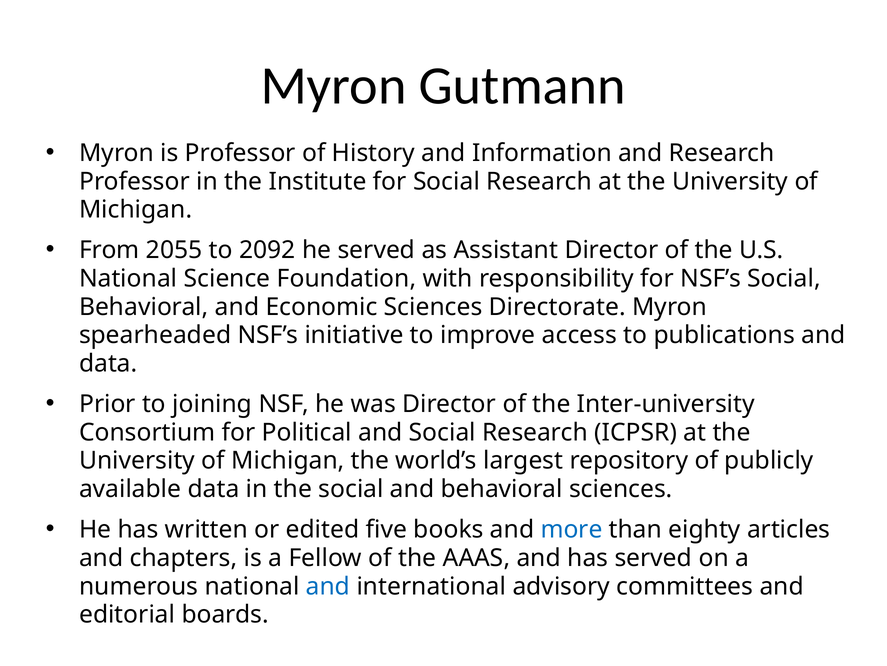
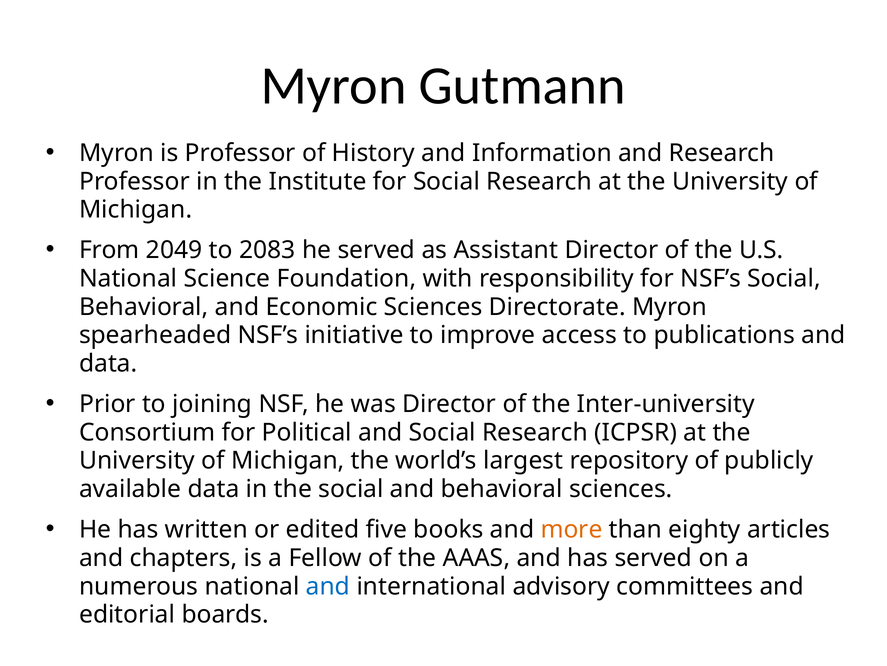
2055: 2055 -> 2049 (174, 250)
2092: 2092 -> 2083 (267, 250)
more colour: blue -> orange (572, 529)
